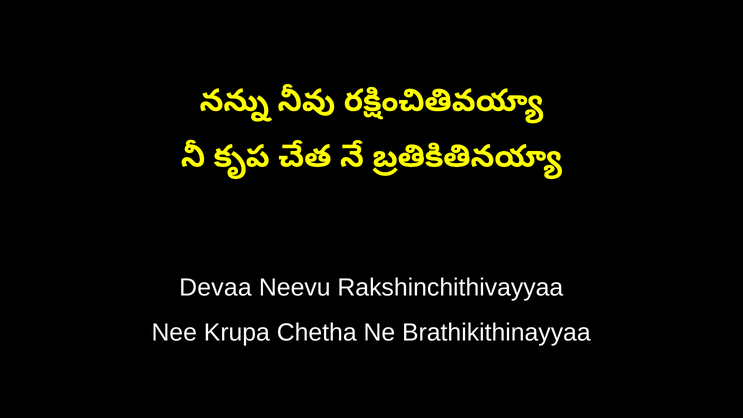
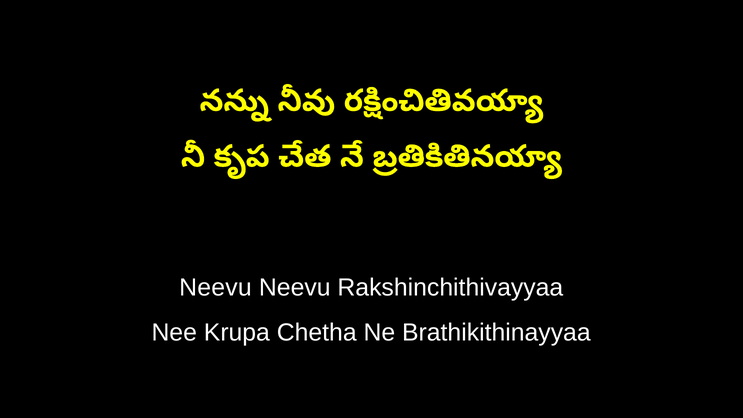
Devaa: Devaa -> Neevu (215, 288)
